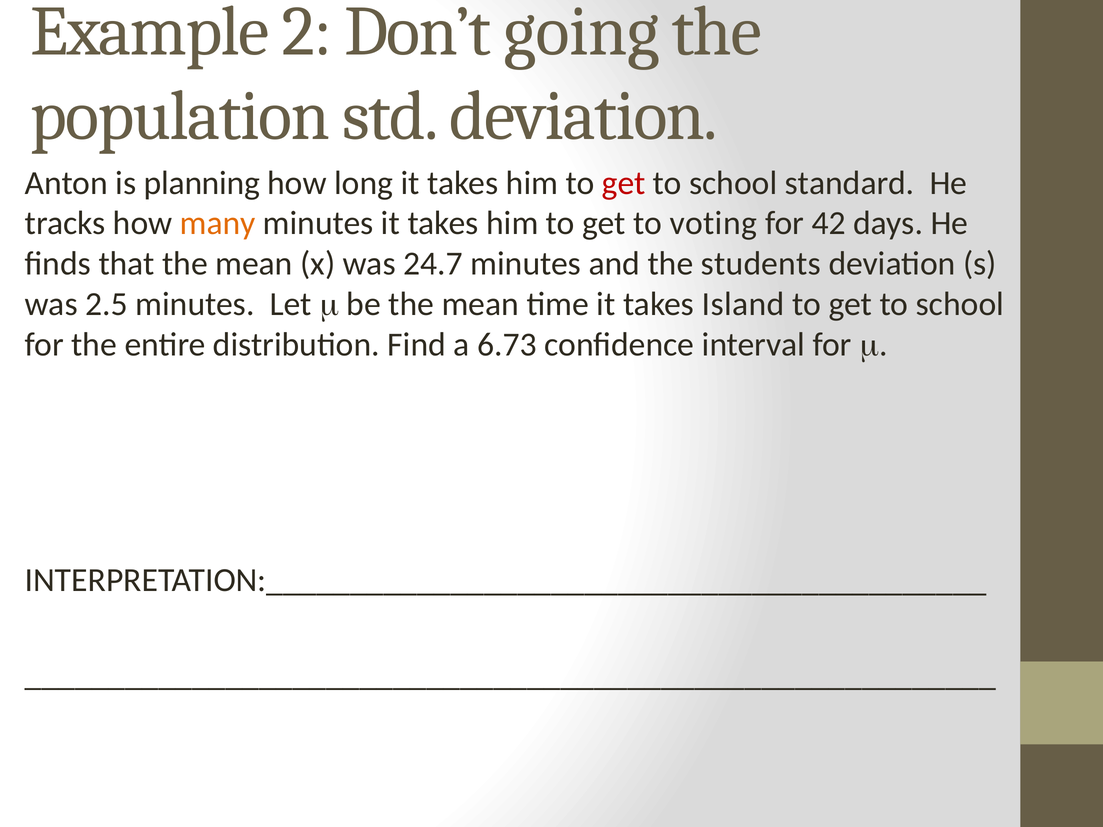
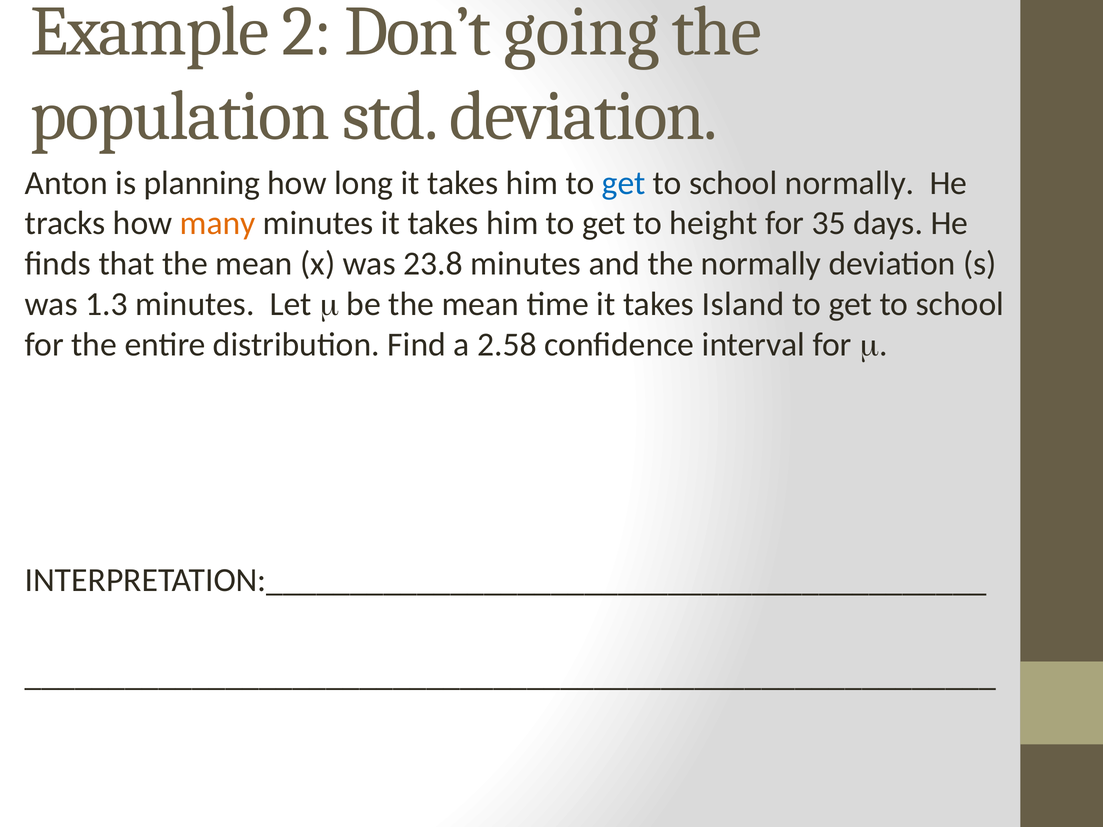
get colour: red -> blue (624, 183)
school standard: standard -> normally (850, 183)
voting: voting -> height (713, 223)
42: 42 -> 35 (829, 223)
24.7: 24.7 -> 23.8 (433, 264)
the students: students -> normally (761, 264)
2.5: 2.5 -> 1.3 (107, 304)
6.73: 6.73 -> 2.58 (507, 345)
